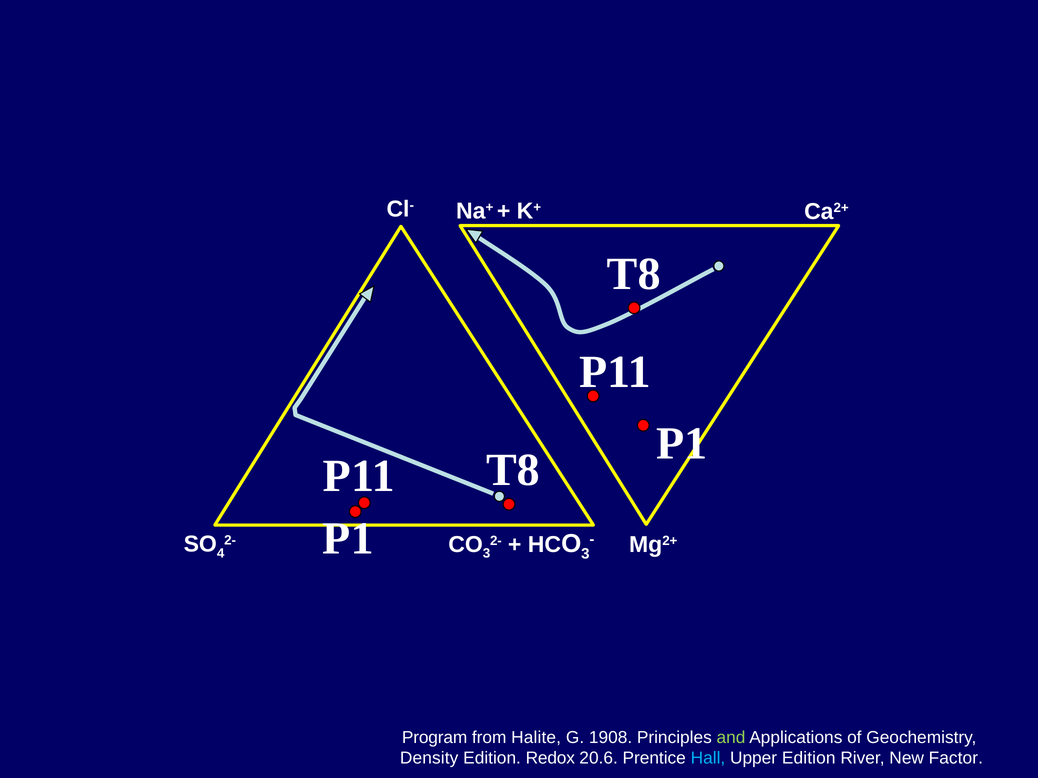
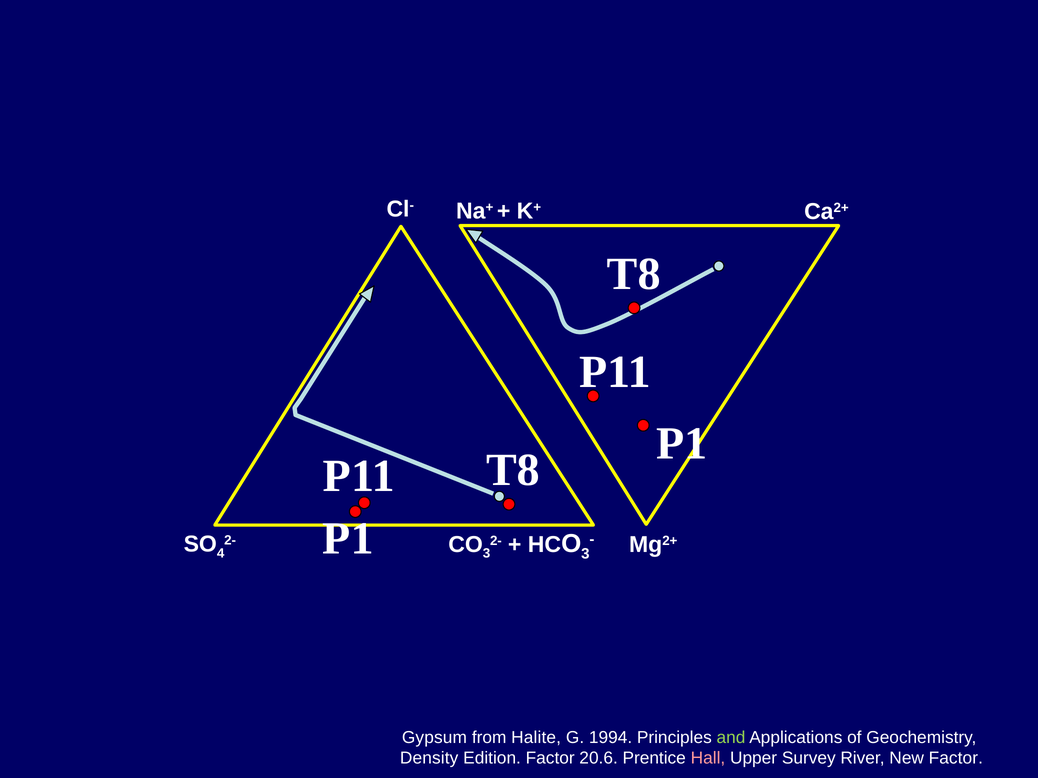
Program: Program -> Gypsum (434, 738)
1908: 1908 -> 1994 (611, 738)
Edition Redox: Redox -> Factor (550, 759)
Hall colour: light blue -> pink (708, 759)
Upper Edition: Edition -> Survey (809, 759)
